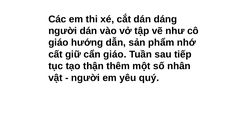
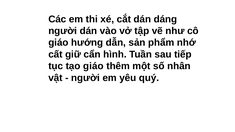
cẩn giáo: giáo -> hình (115, 54)
tạo thận: thận -> giáo (93, 66)
